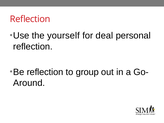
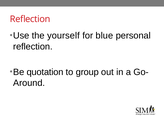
deal: deal -> blue (104, 36)
Be reflection: reflection -> quotation (45, 72)
